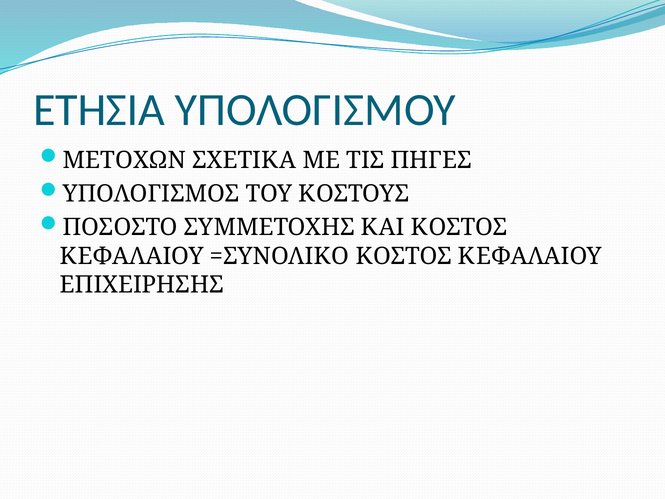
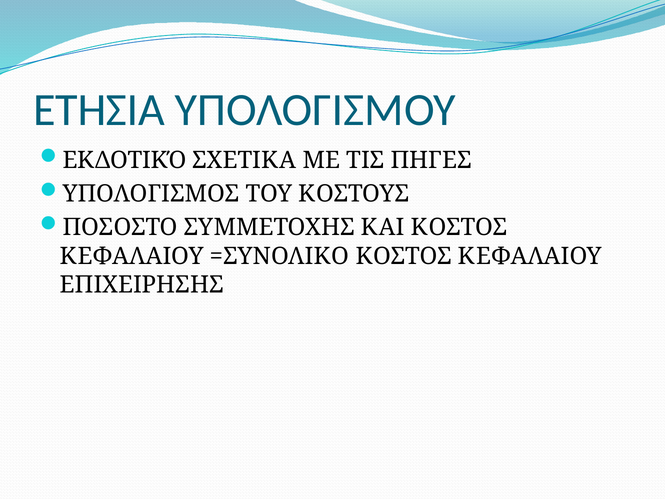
ΜΕΤΟΧΩΝ: ΜΕΤΟΧΩΝ -> ΕΚΔΟΤΙΚΌ (124, 160)
